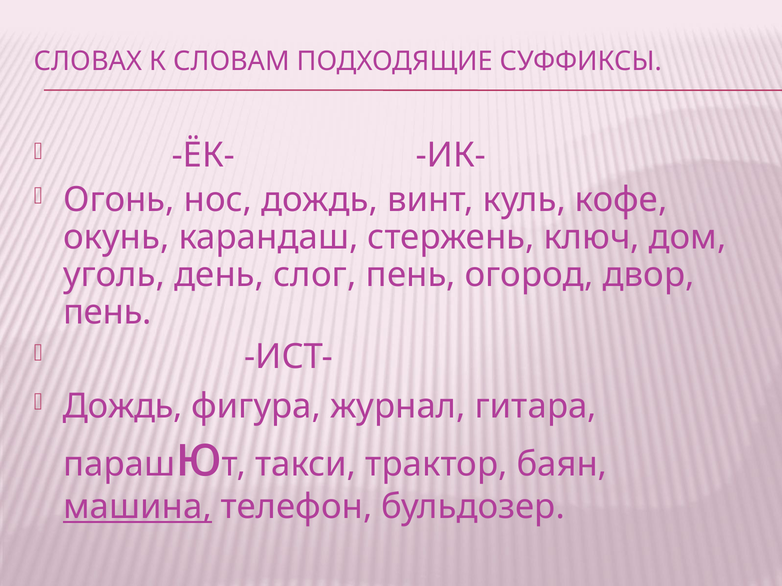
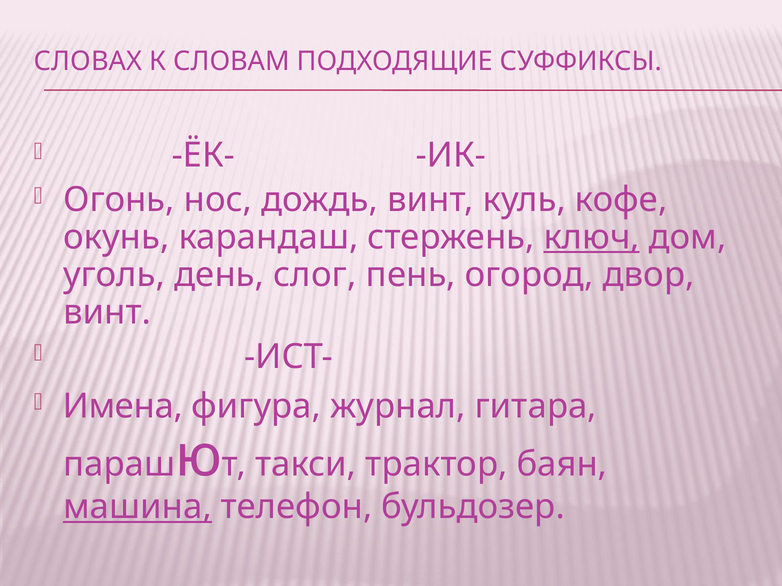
ключ underline: none -> present (592, 237)
пень: пень -> винт (107, 313)
Дождь: Дождь -> Имена (123, 406)
